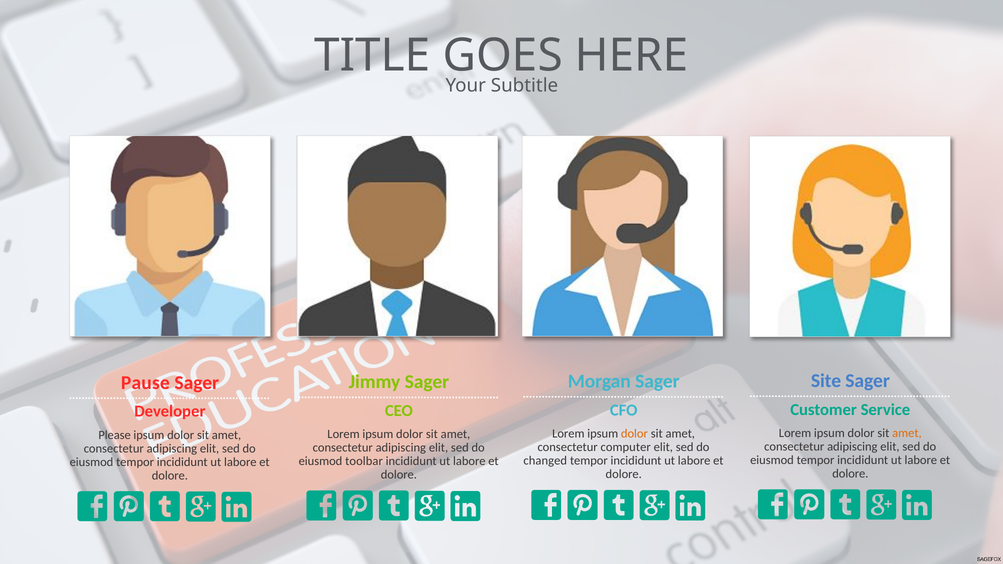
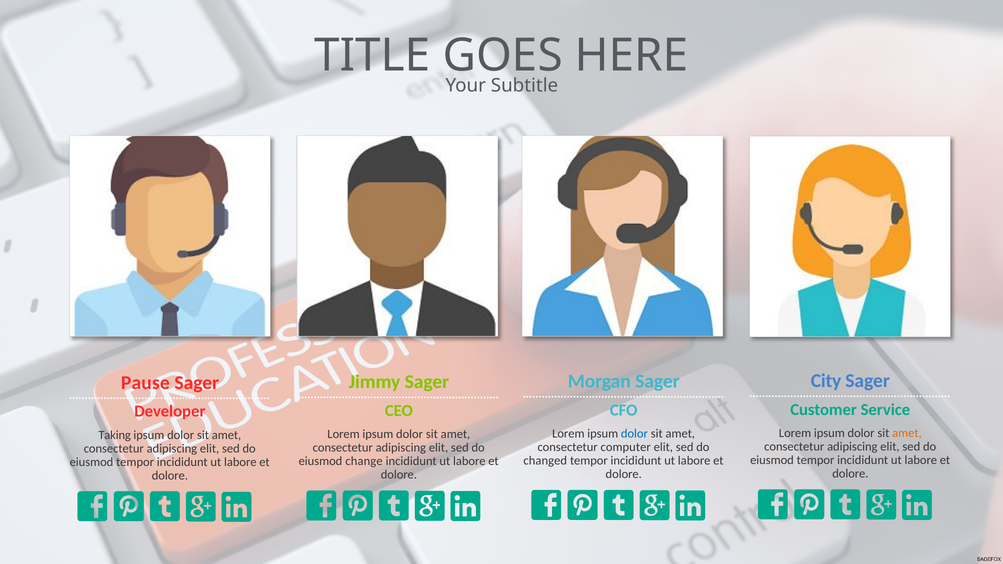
Site: Site -> City (826, 381)
dolor colour: orange -> blue (634, 434)
Please: Please -> Taking (115, 435)
toolbar: toolbar -> change (364, 461)
